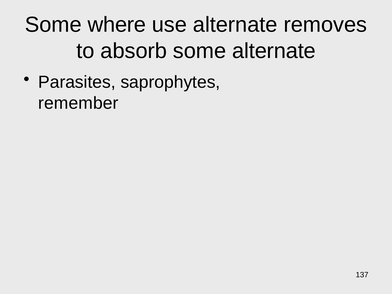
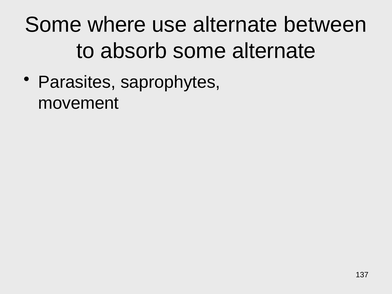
removes: removes -> between (325, 25)
remember: remember -> movement (78, 103)
